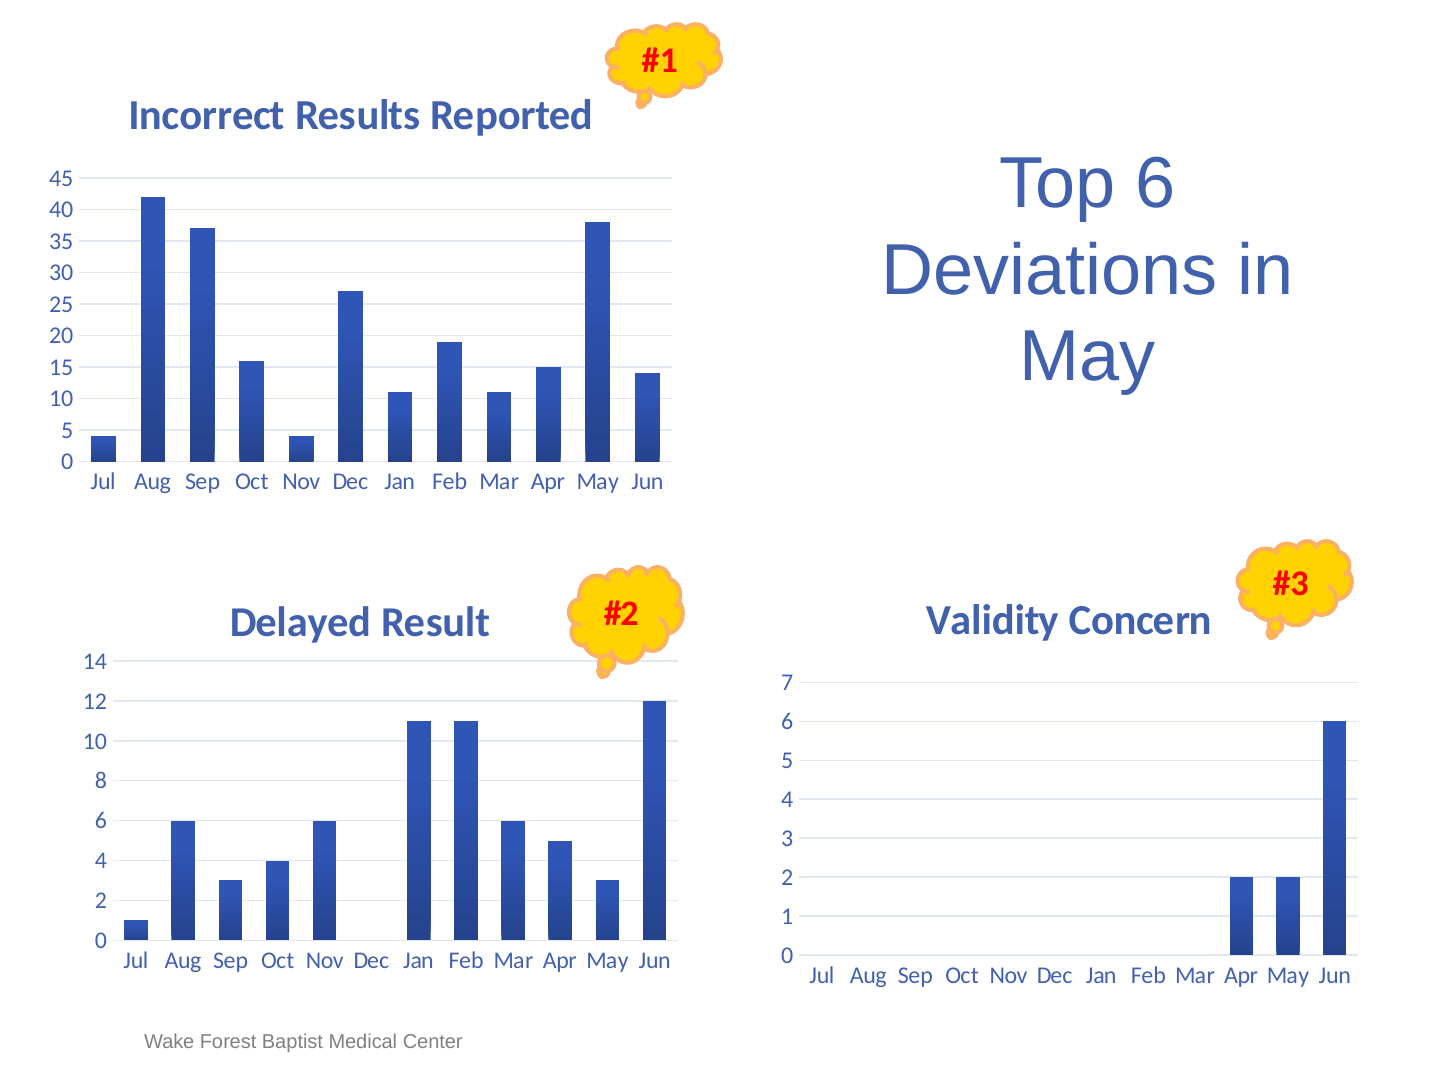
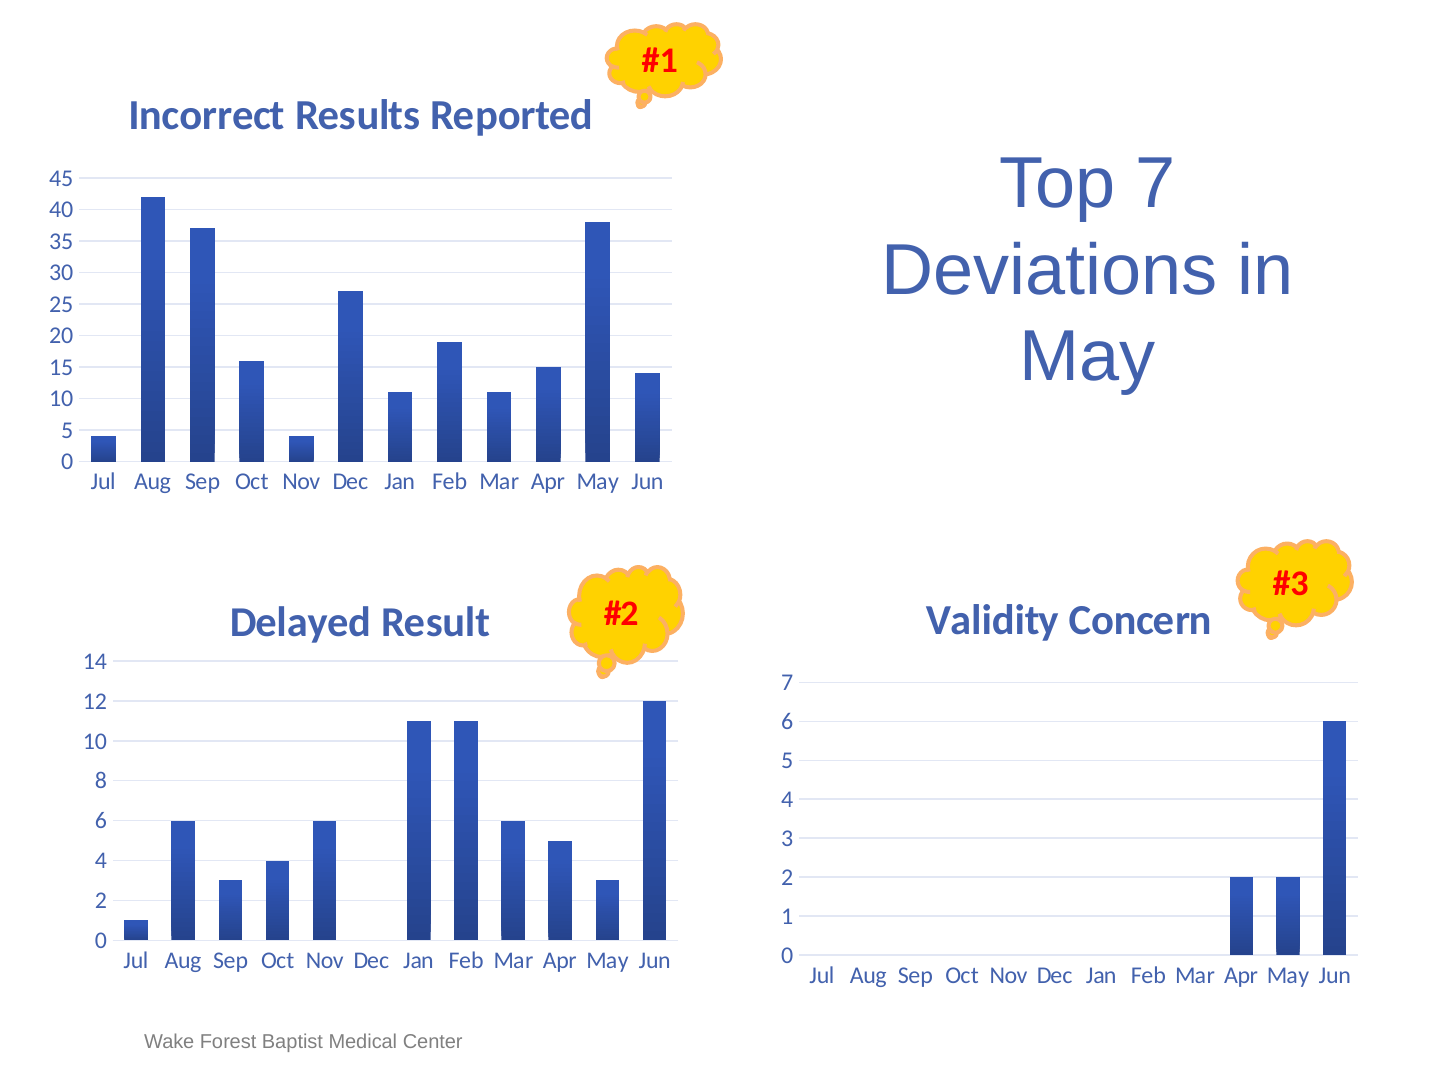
Top 6: 6 -> 7 (1156, 184)
